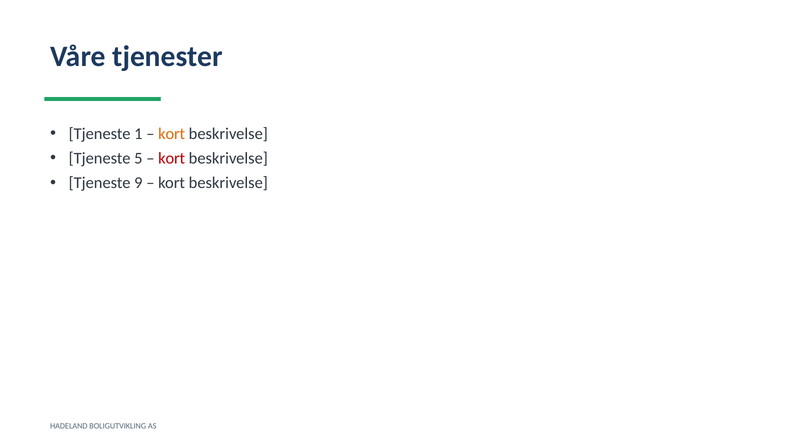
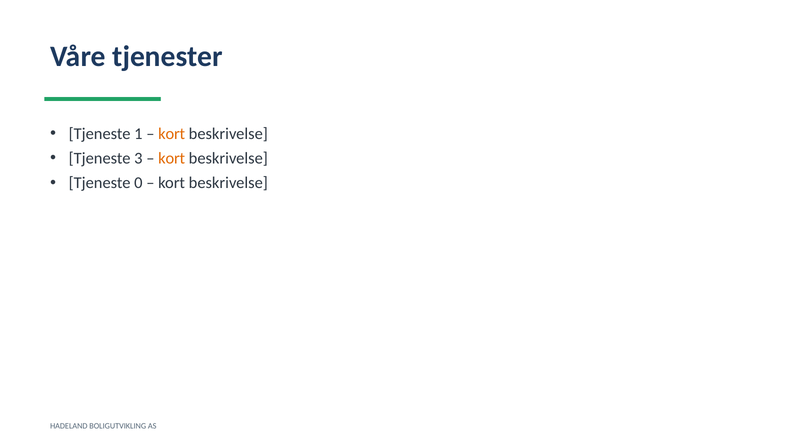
5: 5 -> 3 (138, 158)
kort colour: red -> orange (172, 158)
9: 9 -> 0 (138, 183)
